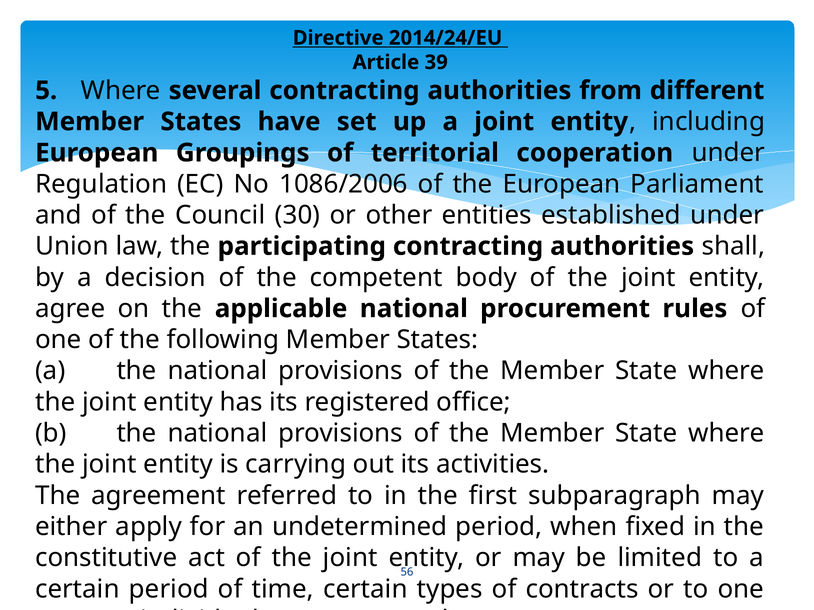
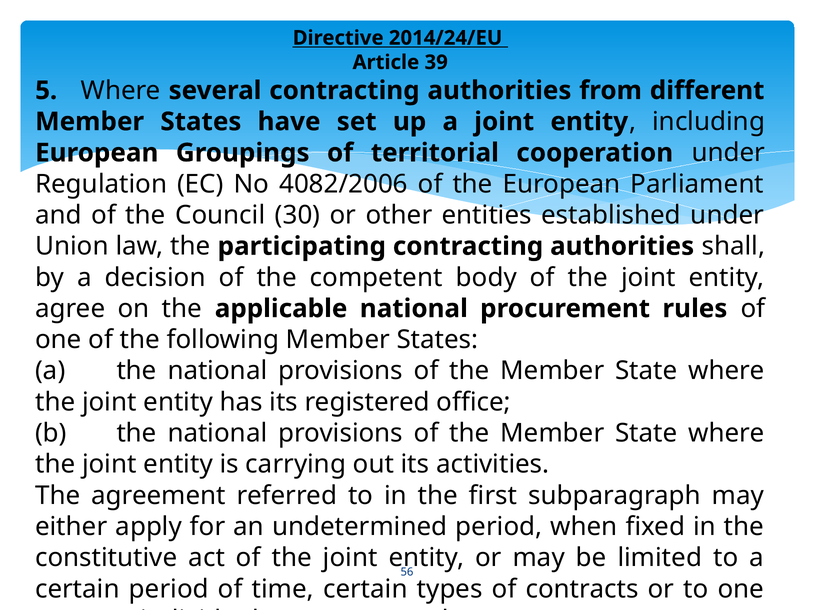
1086/2006: 1086/2006 -> 4082/2006 (344, 184)
